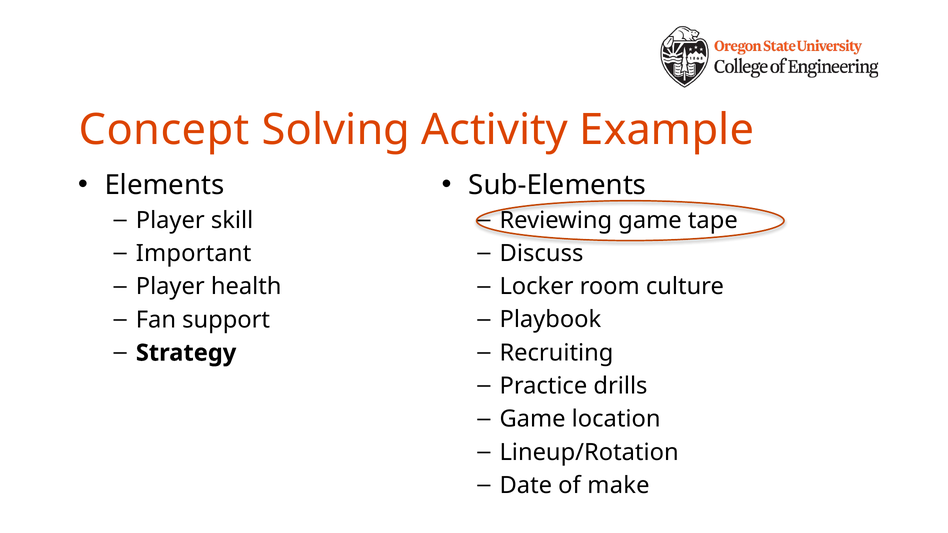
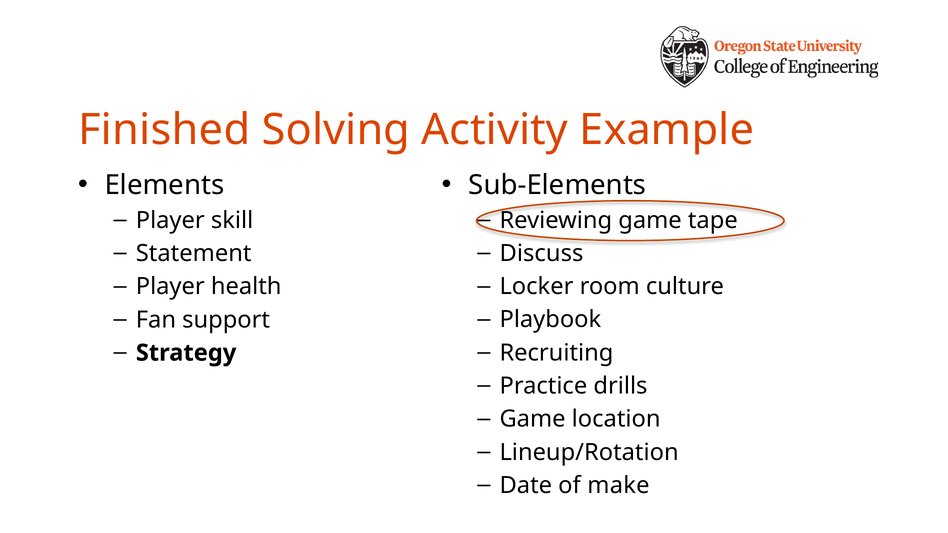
Concept: Concept -> Finished (164, 130)
Important: Important -> Statement (194, 254)
